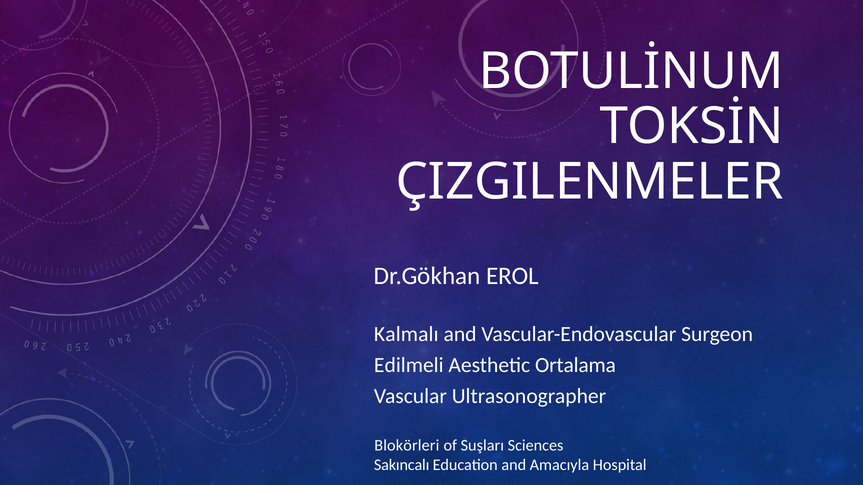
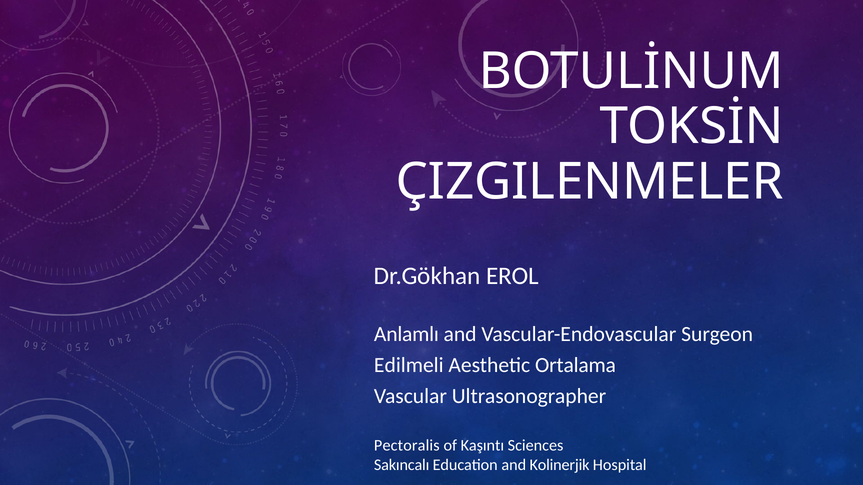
Kalmalı: Kalmalı -> Anlamlı (406, 334)
Blokörleri: Blokörleri -> Pectoralis (407, 446)
Suşları: Suşları -> Kaşıntı (482, 446)
Amacıyla: Amacıyla -> Kolinerjik (560, 465)
